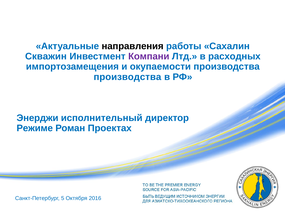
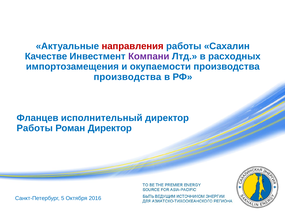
направления colour: black -> red (133, 46)
Скважин: Скважин -> Качестве (46, 56)
Энерджи: Энерджи -> Фланцев (37, 118)
Режиме: Режиме -> Работы (35, 128)
Роман Проектах: Проектах -> Директор (110, 128)
